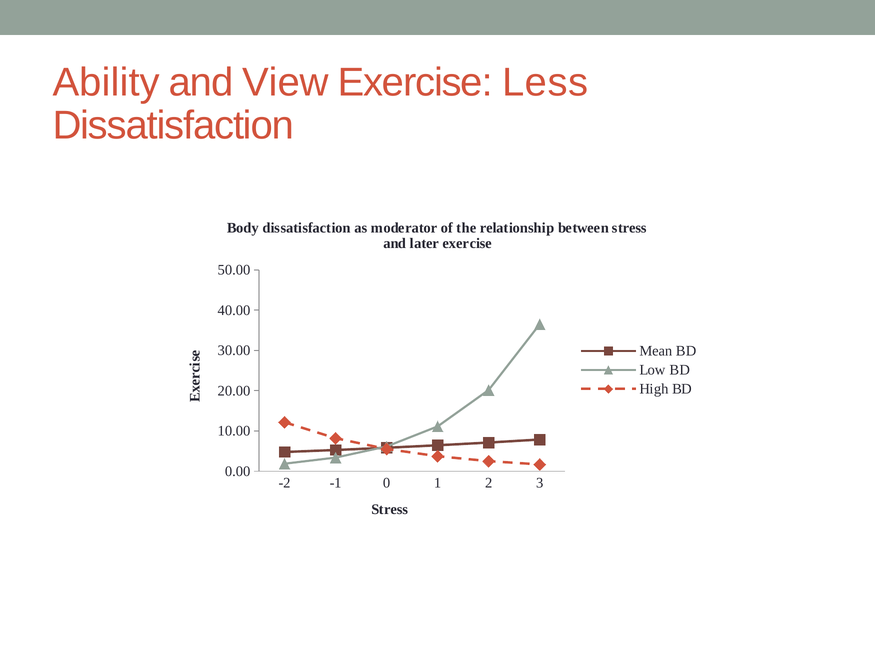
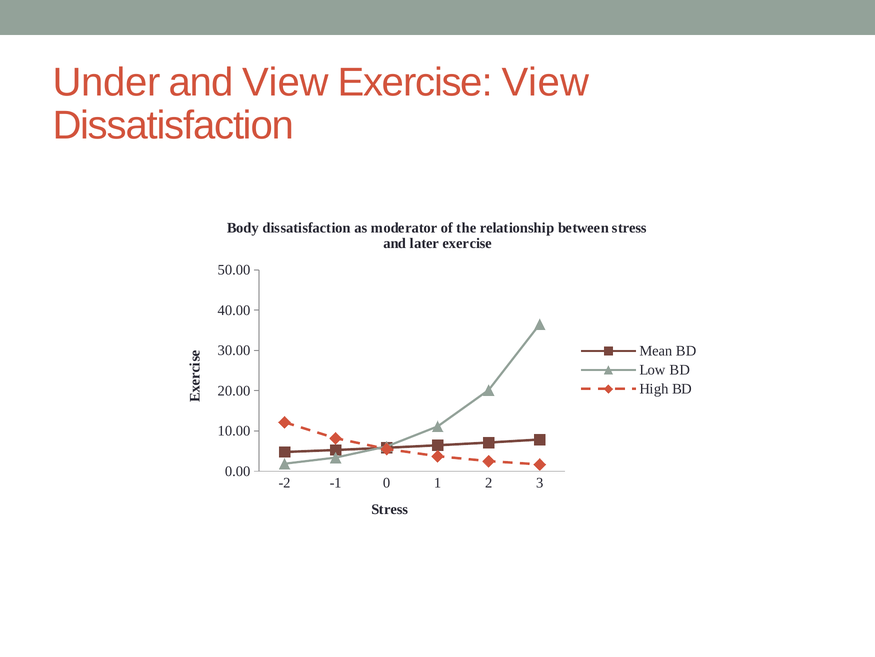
Ability: Ability -> Under (106, 82)
Exercise Less: Less -> View (545, 82)
